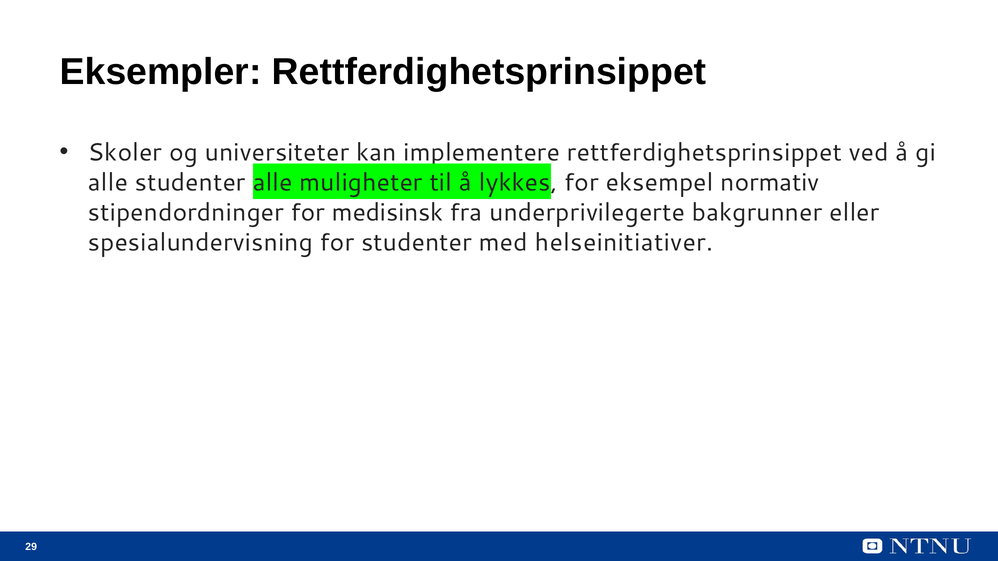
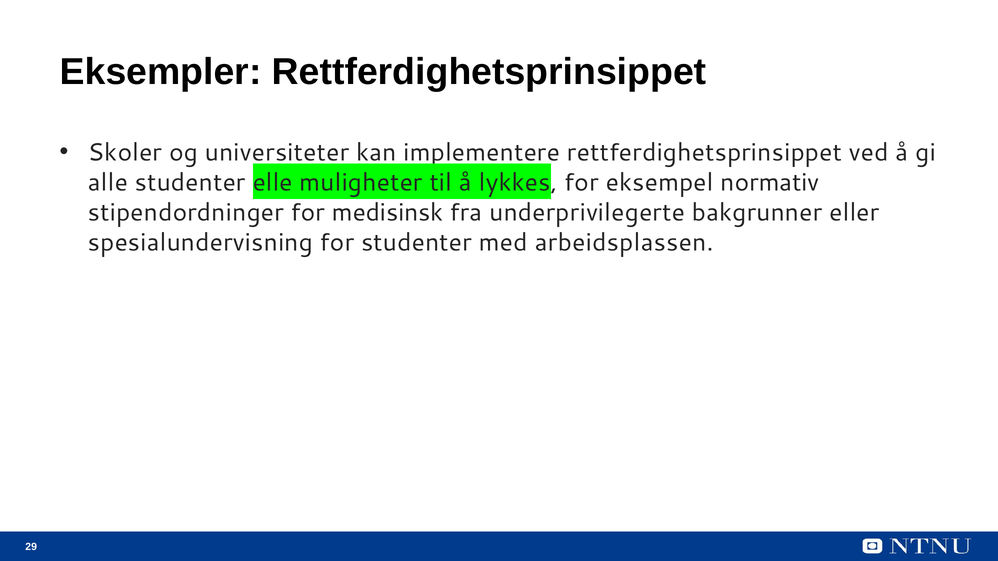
studenter alle: alle -> elle (273, 183)
helseinitiativer: helseinitiativer -> arbeidsplassen (624, 243)
